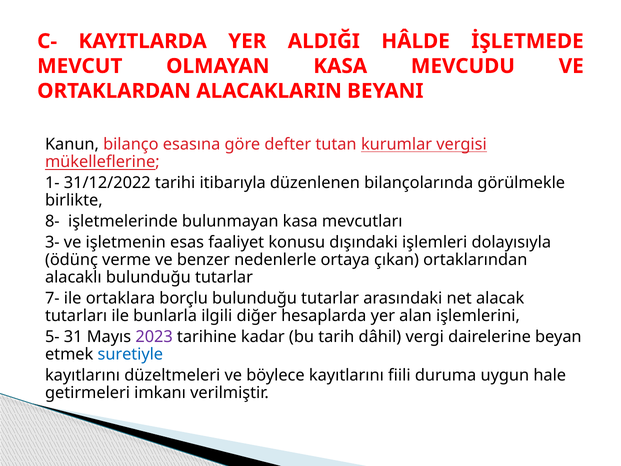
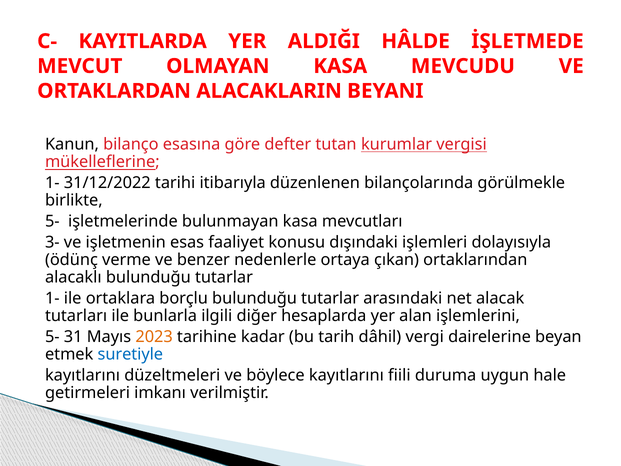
8-: 8- -> 5- (52, 221)
7-: 7- -> 1- (52, 298)
2023 colour: purple -> orange (154, 337)
